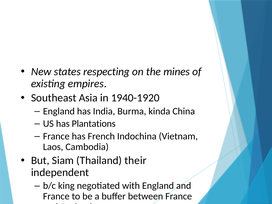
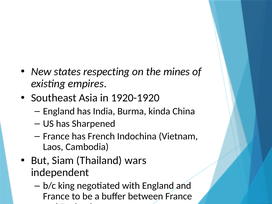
1940-1920: 1940-1920 -> 1920-1920 (135, 98)
Plantations: Plantations -> Sharpened (94, 124)
their: their -> wars (136, 160)
